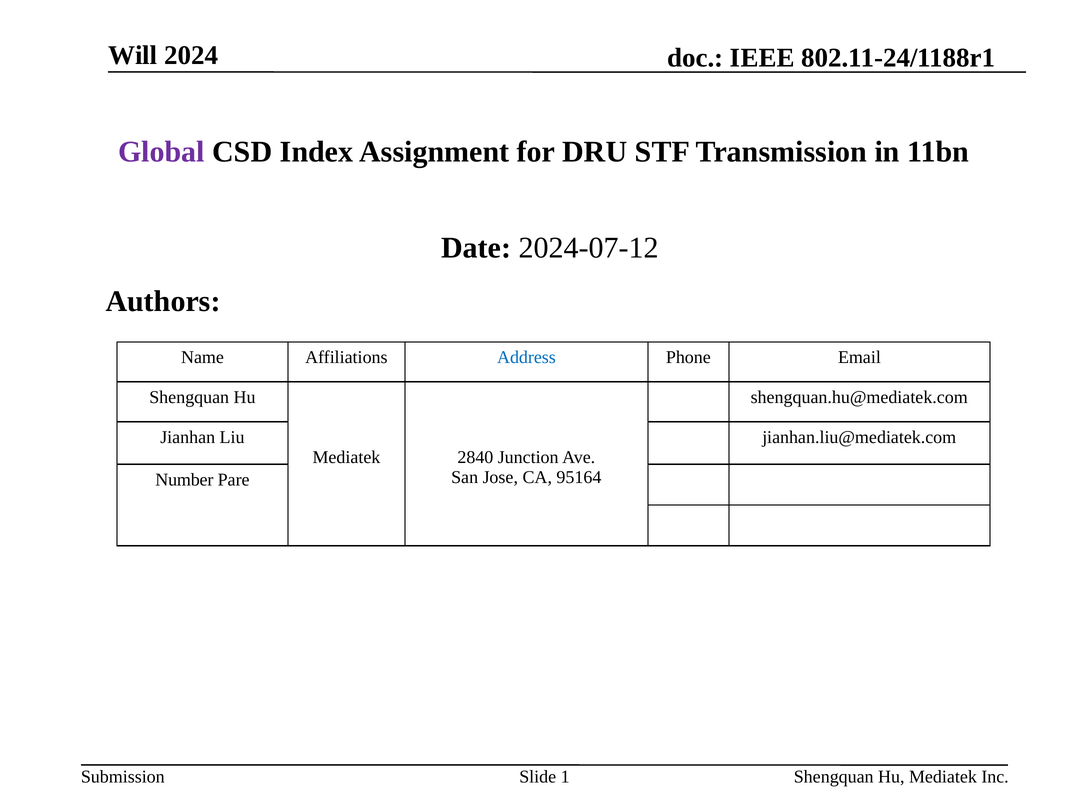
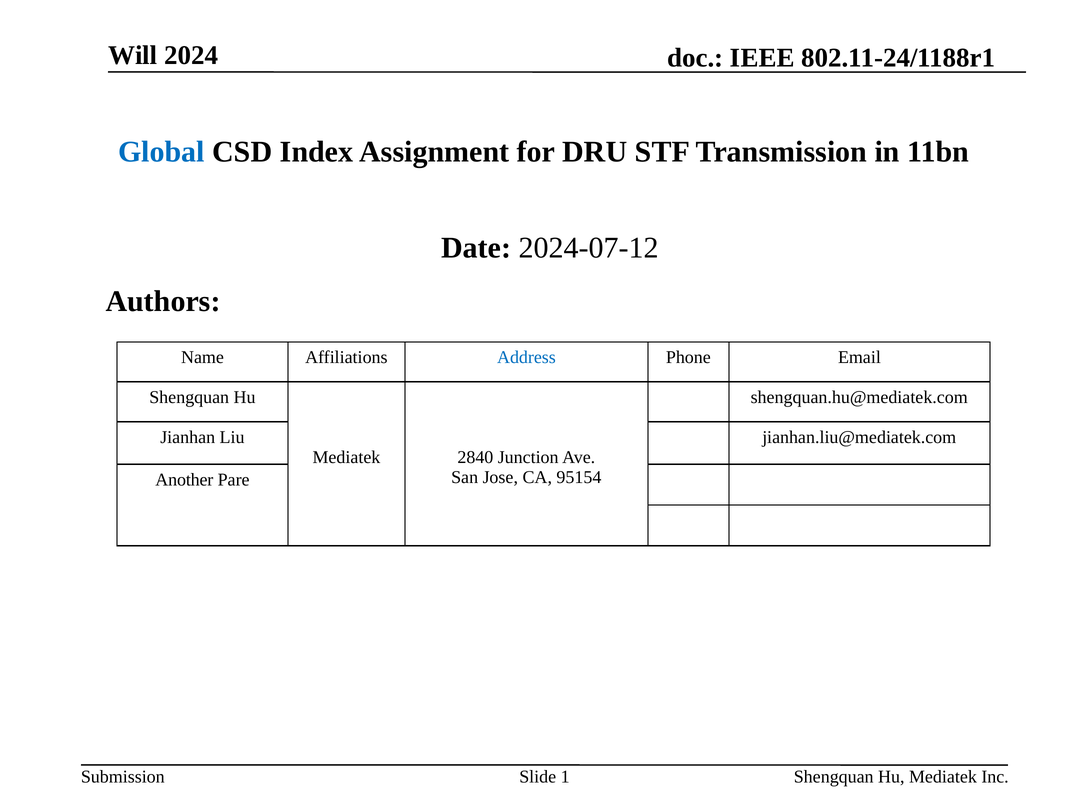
Global colour: purple -> blue (161, 152)
95164: 95164 -> 95154 (579, 477)
Number: Number -> Another (184, 480)
